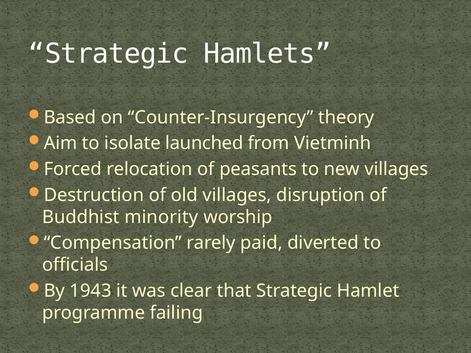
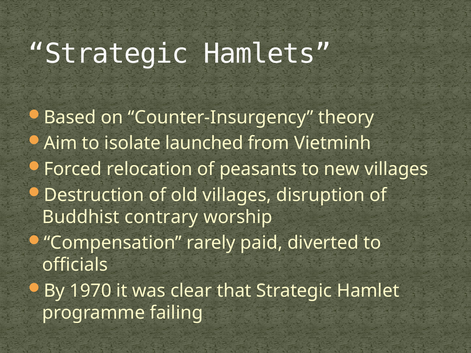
minority: minority -> contrary (161, 217)
1943: 1943 -> 1970 (91, 291)
